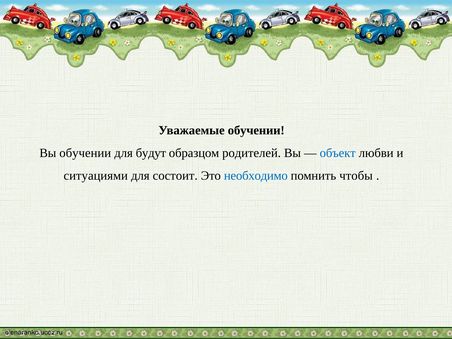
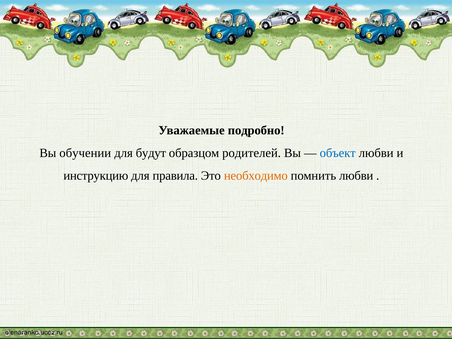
Уважаемые обучении: обучении -> подробно (256, 130)
ситуациями: ситуациями -> инструкцию (96, 176)
состоит: состоит -> правила (175, 176)
необходимо colour: blue -> orange (256, 176)
помнить чтобы: чтобы -> любви (356, 176)
